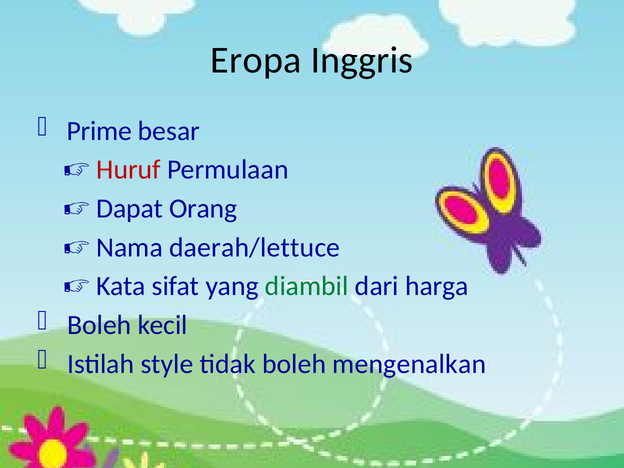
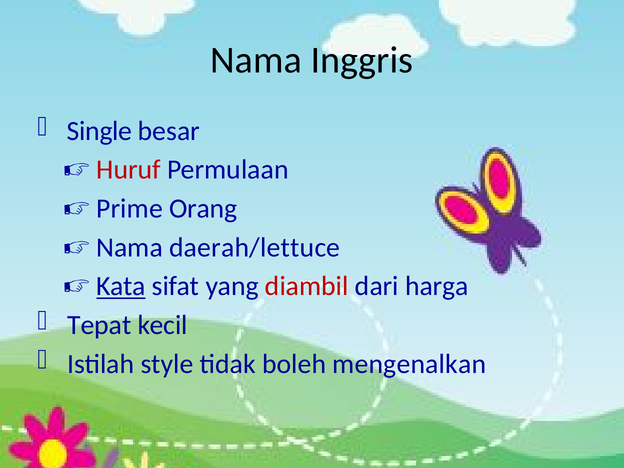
Eropa: Eropa -> Nama (256, 60)
Prime: Prime -> Single (99, 131)
Dapat: Dapat -> Prime (130, 209)
Kata underline: none -> present (121, 286)
diambil colour: green -> red (307, 286)
Boleh: Boleh -> Tepat (99, 325)
